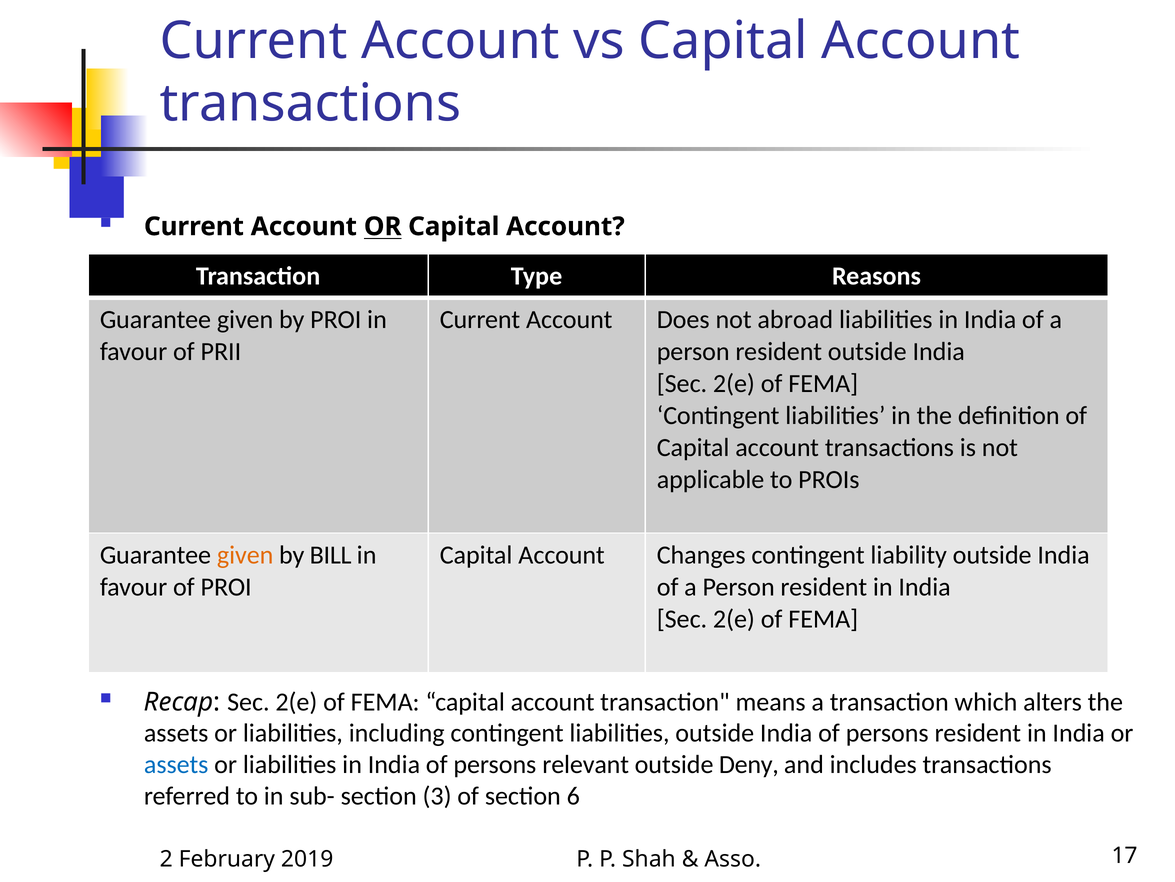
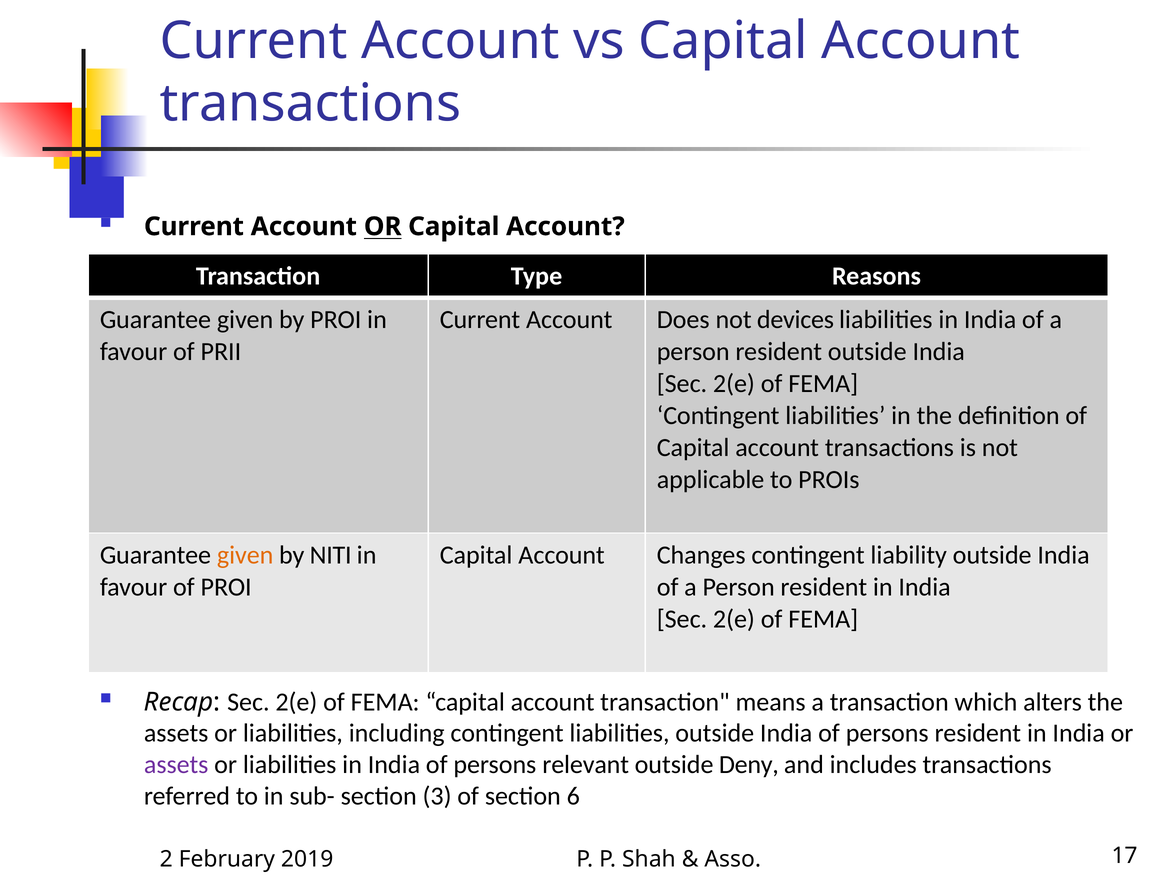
abroad: abroad -> devices (795, 320)
BILL: BILL -> NITI (331, 555)
assets colour: blue -> purple (176, 764)
